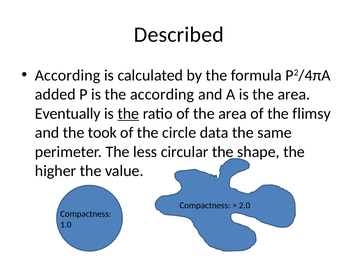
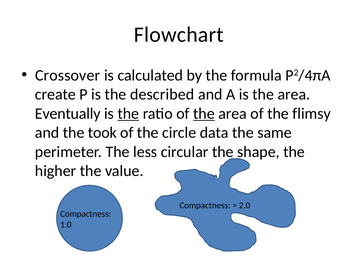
Described: Described -> Flowchart (179, 35)
According: According -> Crossover (68, 75)
added: added -> create (55, 94)
the according: according -> described (162, 94)
the underline: none -> present (204, 113)
